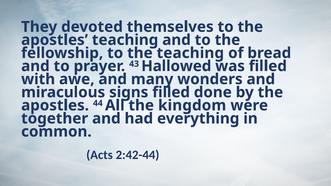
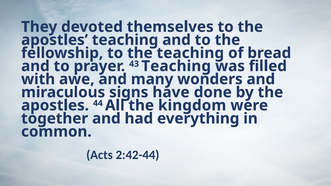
Hallowed: Hallowed -> Teaching (176, 66)
signs filled: filled -> have (171, 92)
